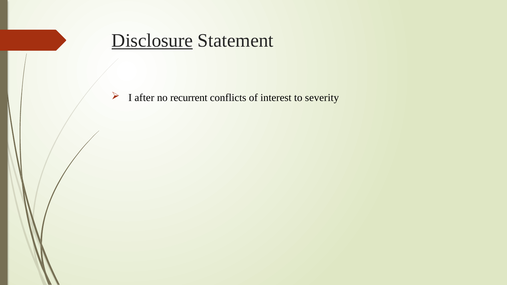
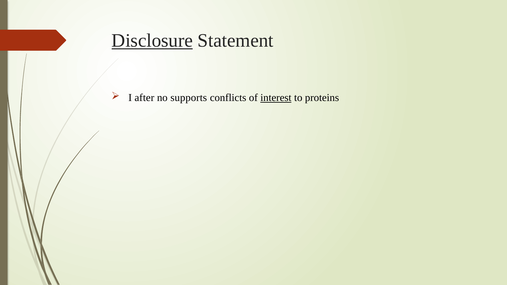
recurrent: recurrent -> supports (189, 98)
interest underline: none -> present (276, 98)
severity: severity -> proteins (322, 98)
